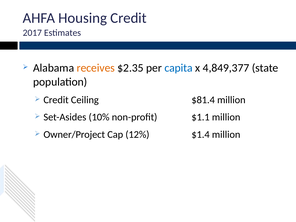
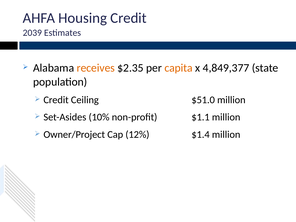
2017: 2017 -> 2039 (32, 33)
capita colour: blue -> orange (179, 68)
$81.4: $81.4 -> $51.0 (203, 100)
